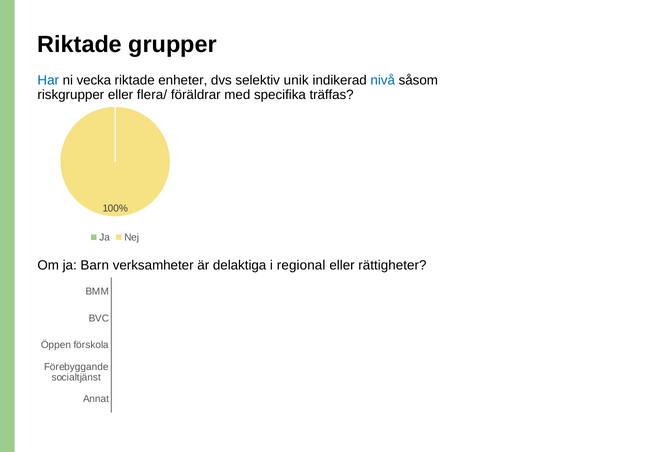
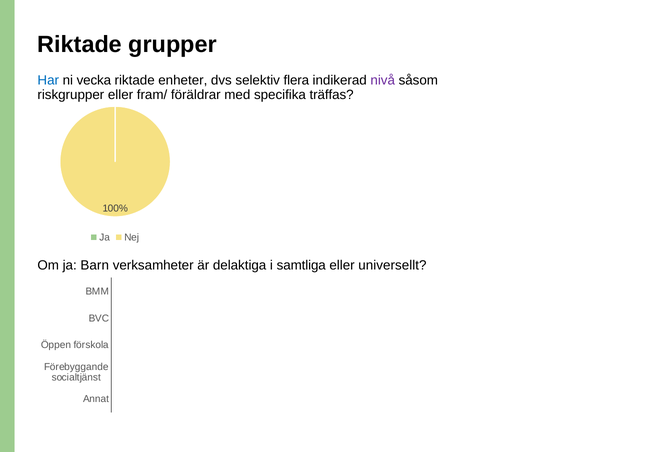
unik: unik -> flera (296, 81)
nivå colour: blue -> purple (383, 81)
flera/: flera/ -> fram/ (152, 95)
regional: regional -> samtliga (301, 265)
rättigheter: rättigheter -> universellt (392, 265)
